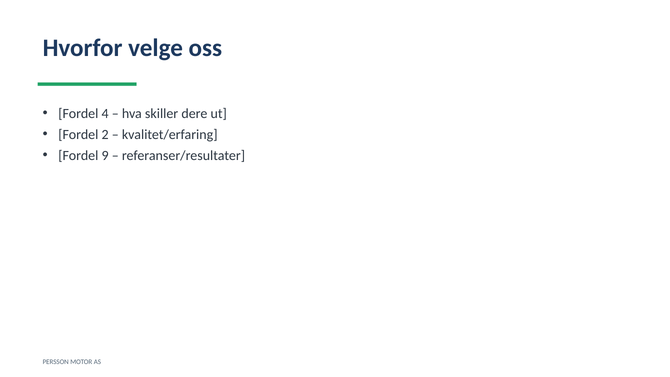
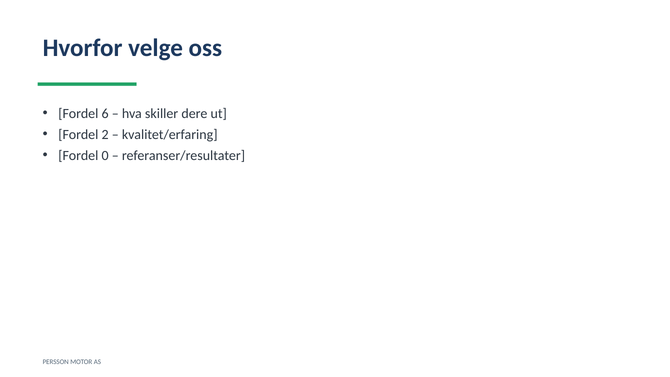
4: 4 -> 6 (105, 113)
9: 9 -> 0 (105, 155)
